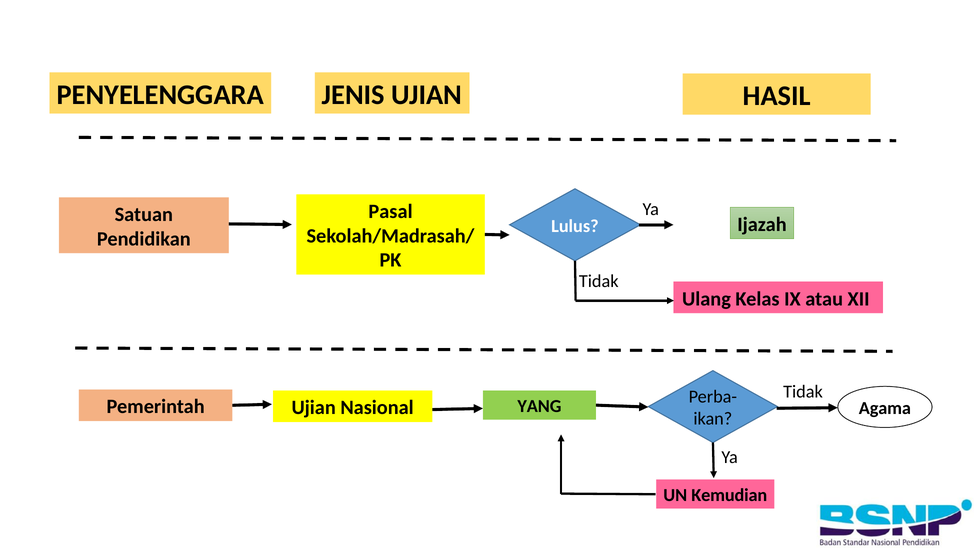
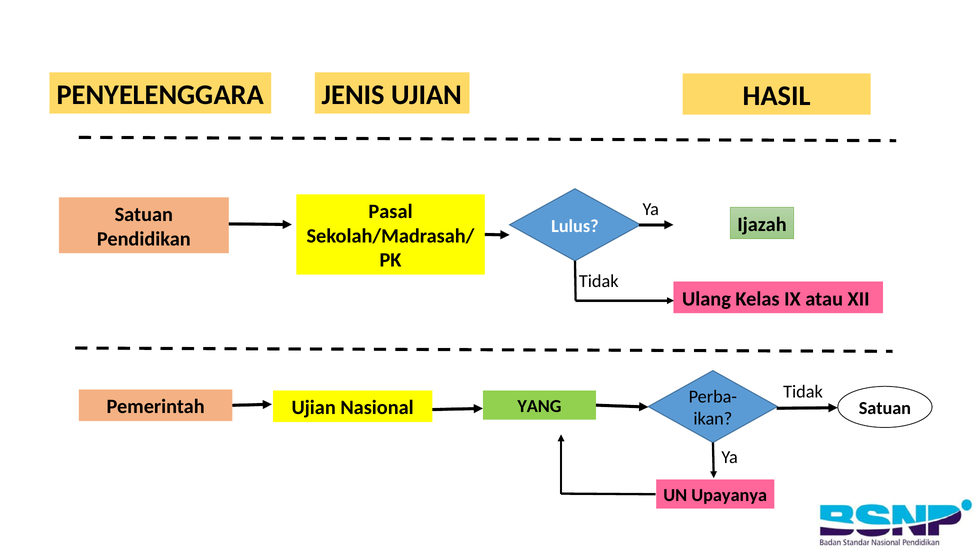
Agama: Agama -> Satuan (885, 408)
Kemudian: Kemudian -> Upayanya (729, 495)
